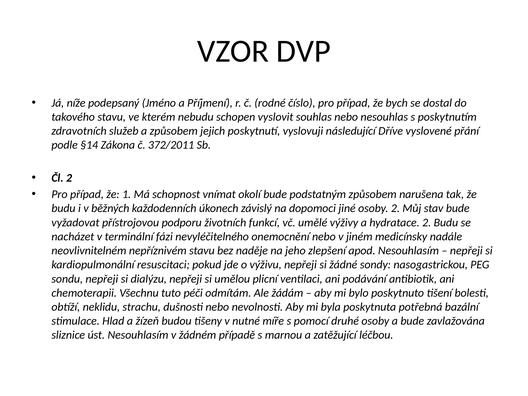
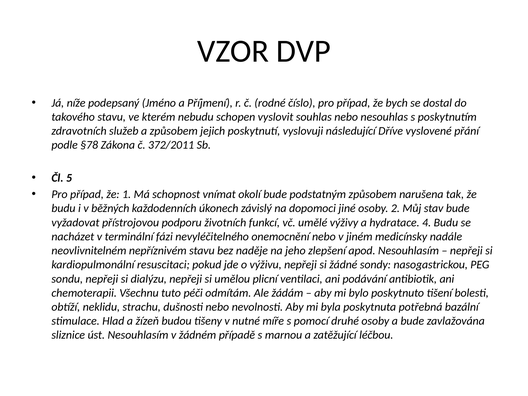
§14: §14 -> §78 (89, 145)
Čl 2: 2 -> 5 (69, 178)
hydratace 2: 2 -> 4 (427, 223)
